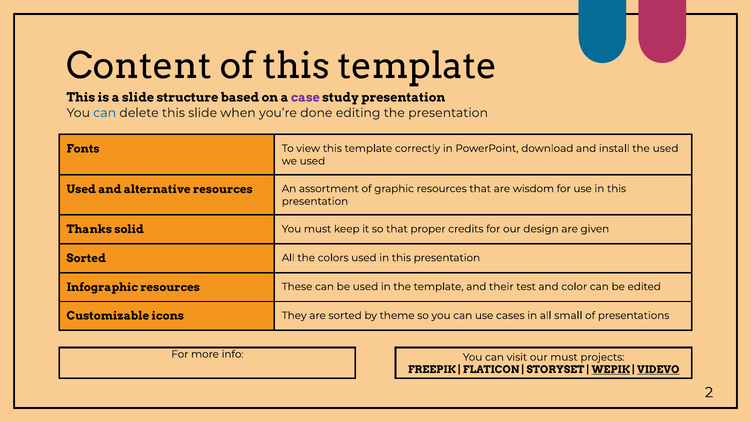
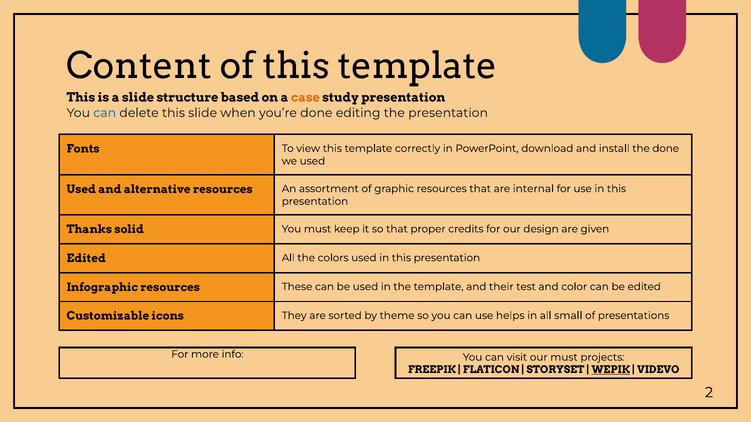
case colour: purple -> orange (305, 98)
the used: used -> done (666, 149)
wisdom: wisdom -> internal (533, 189)
Sorted: Sorted -> Edited (86, 259)
cases: cases -> helps (510, 316)
VIDEVO underline: present -> none (658, 370)
